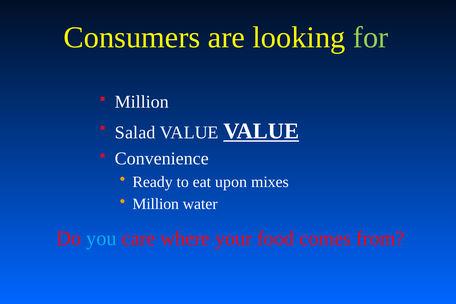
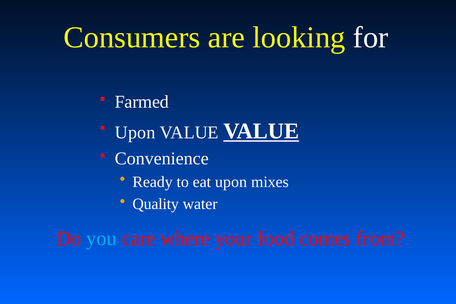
for colour: light green -> white (371, 38)
Million: Million -> Farmed (142, 102)
Salad: Salad -> Upon (135, 133)
Million: Million -> Quality (156, 204)
